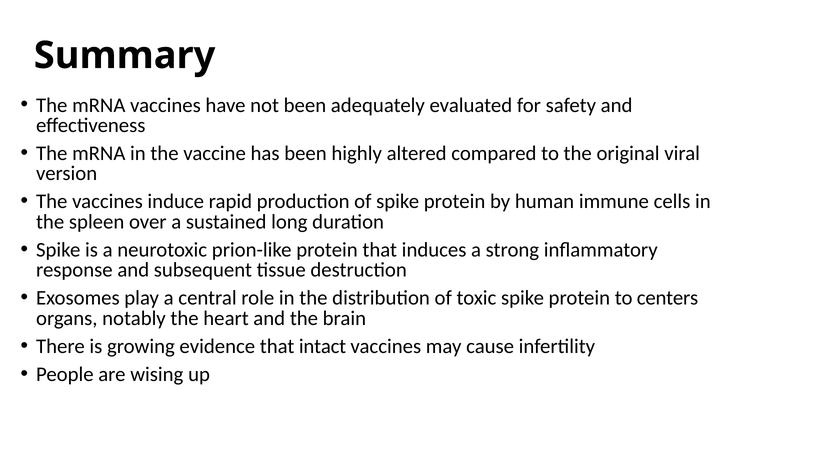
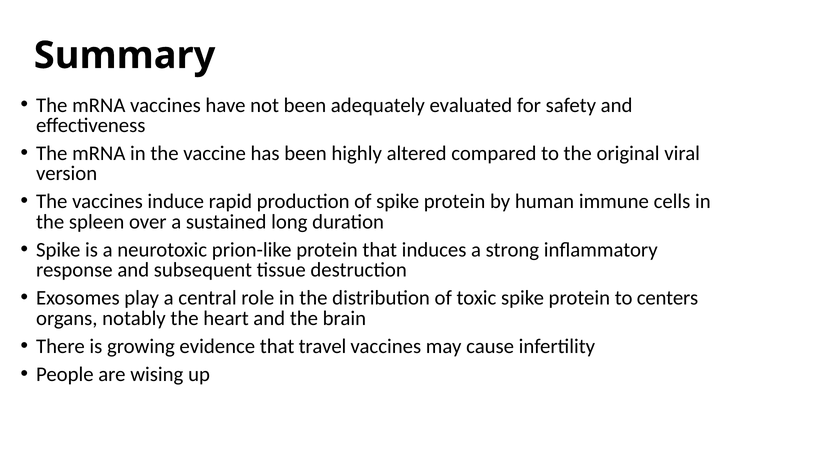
intact: intact -> travel (323, 346)
